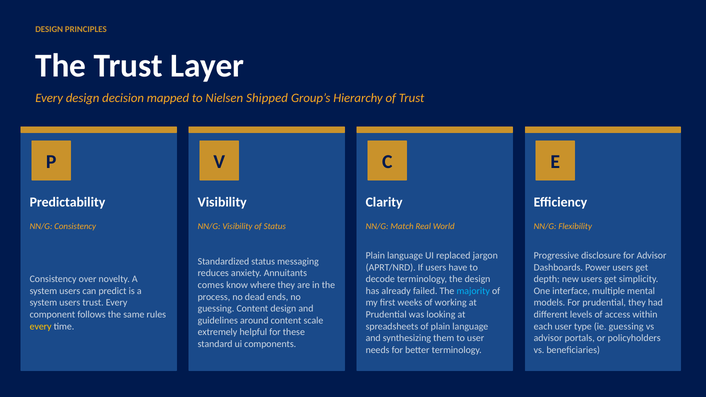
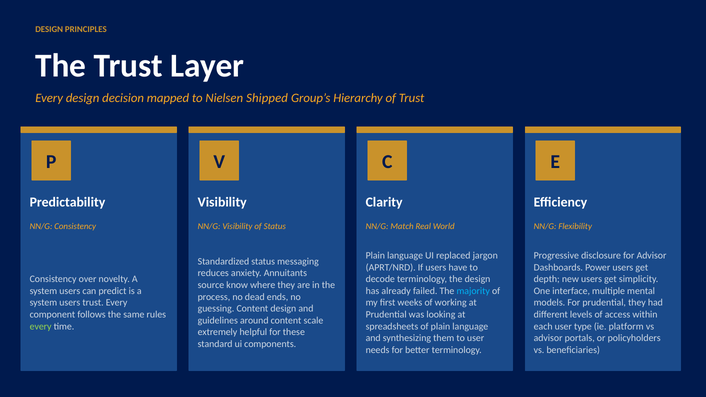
comes: comes -> source (211, 285)
every colour: yellow -> light green (41, 326)
ie guessing: guessing -> platform (626, 326)
